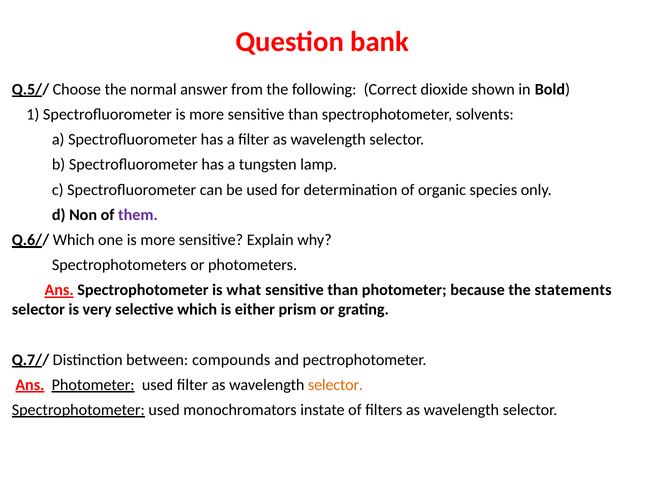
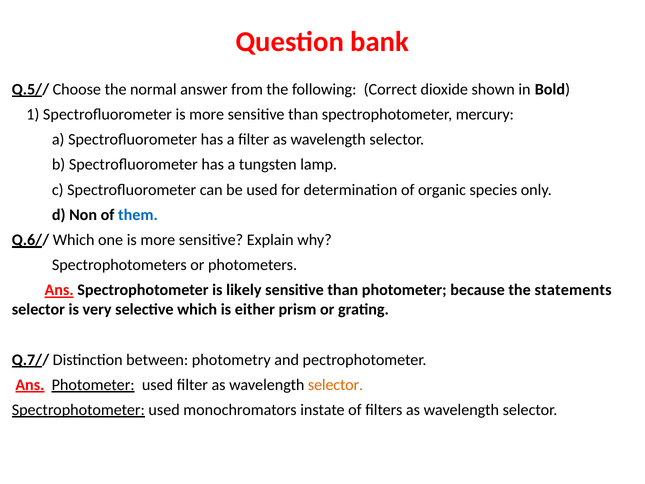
solvents: solvents -> mercury (485, 114)
them colour: purple -> blue (138, 215)
what: what -> likely (244, 290)
compounds: compounds -> photometry (231, 360)
